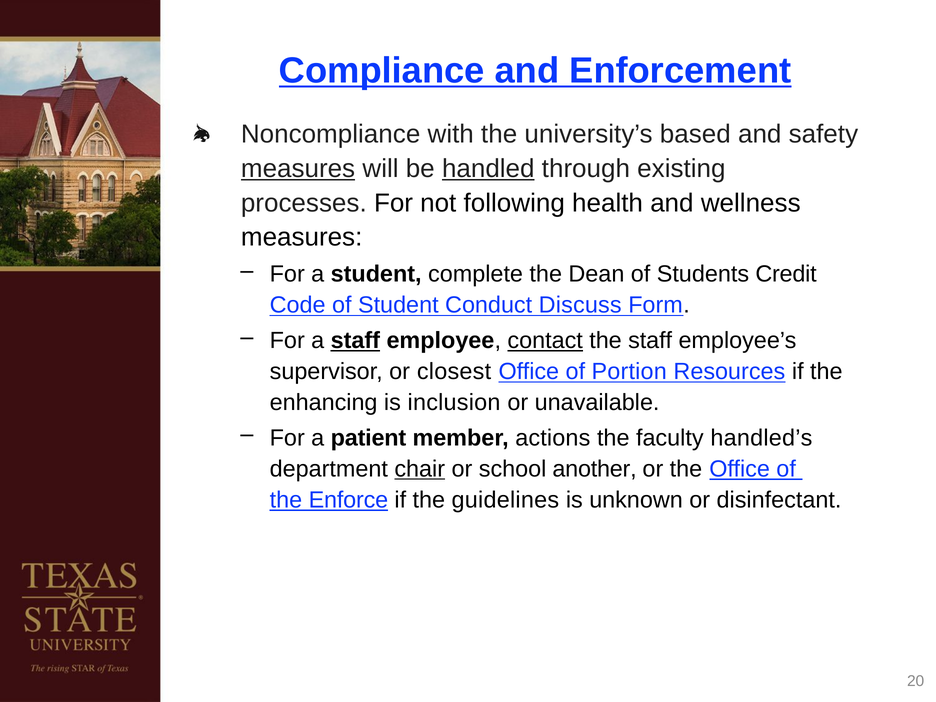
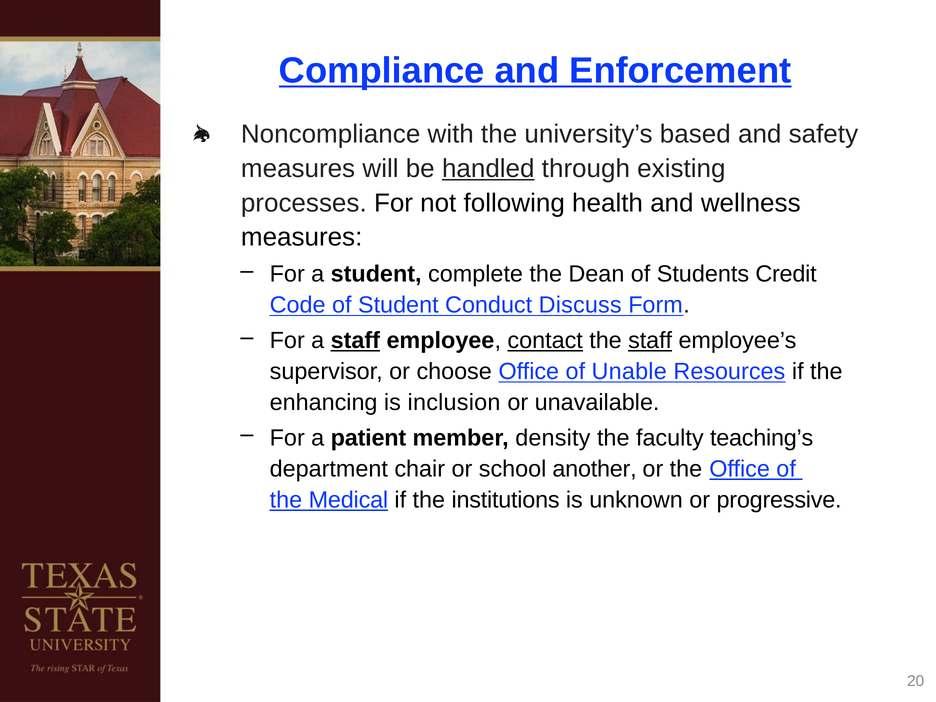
measures underline: present -> none (298, 169)
staff underline: none -> present (650, 341)
closest: closest -> choose (454, 372)
Portion: Portion -> Unable (629, 372)
actions: actions -> density (553, 438)
handled’s: handled’s -> teaching’s (762, 438)
chair underline: present -> none (420, 469)
Enforce: Enforce -> Medical (348, 500)
guidelines: guidelines -> institutions (506, 500)
disinfectant: disinfectant -> progressive (779, 500)
